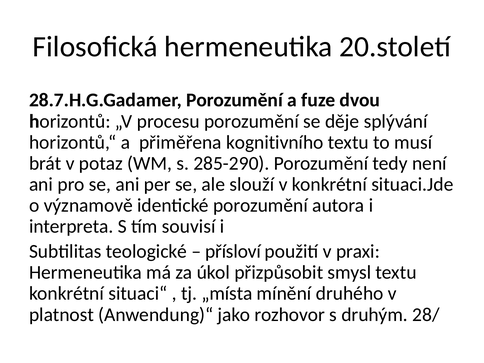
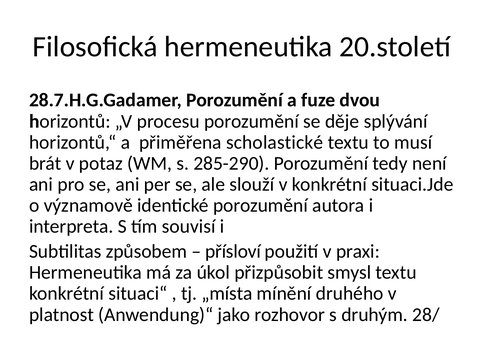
kognitivního: kognitivního -> scholastické (275, 142)
teologické: teologické -> způsobem (146, 251)
